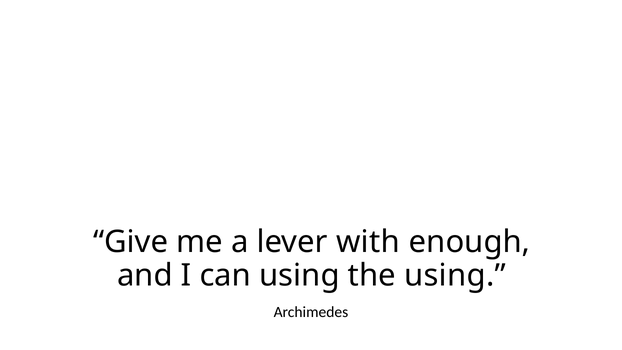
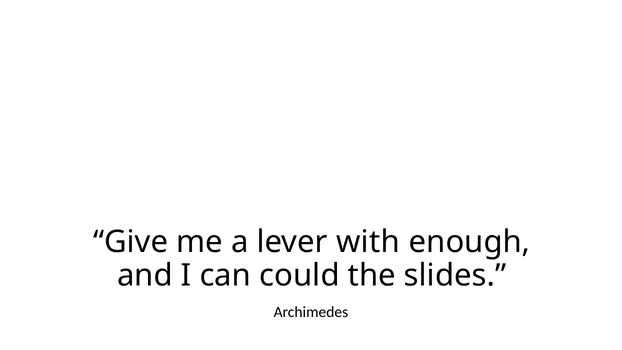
can using: using -> could (299, 275)
the using: using -> slides (455, 275)
